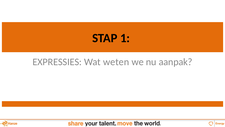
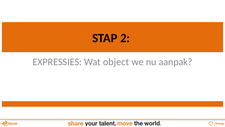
1: 1 -> 2 (125, 38)
weten: weten -> object (116, 62)
